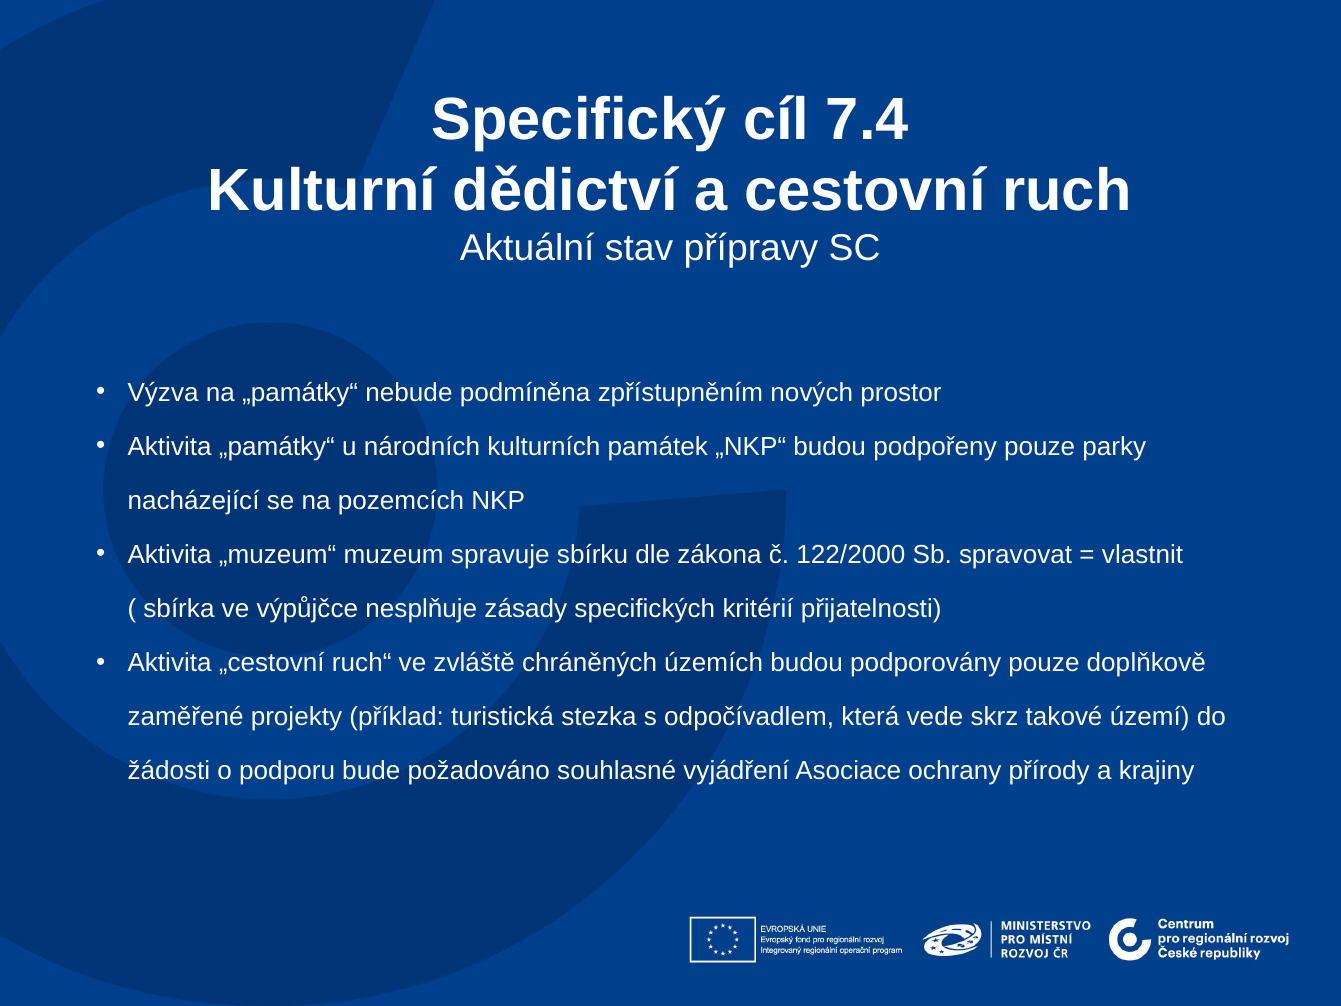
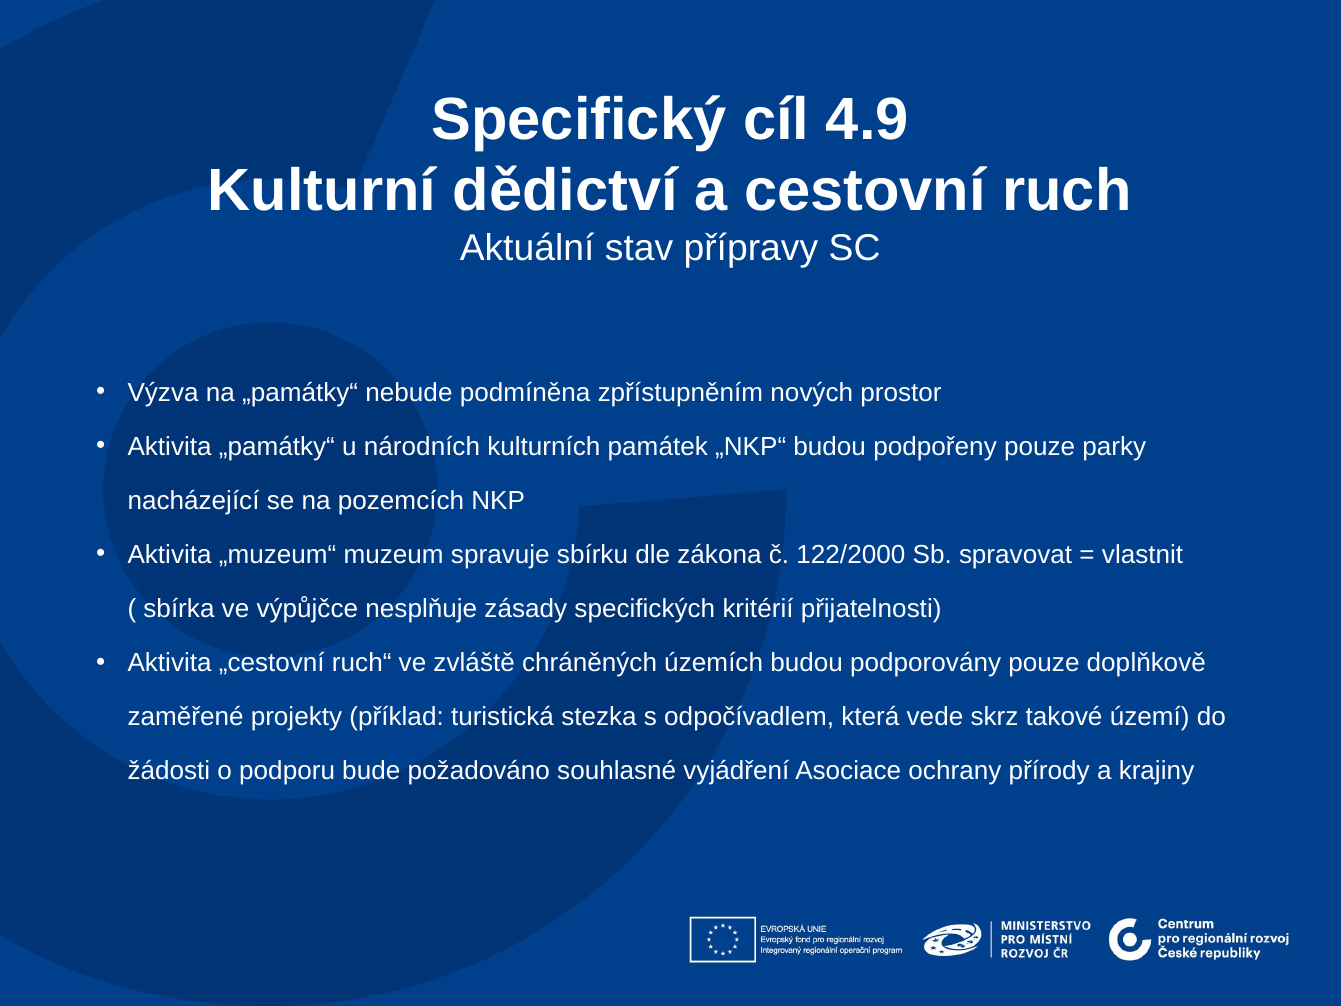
7.4: 7.4 -> 4.9 (867, 120)
